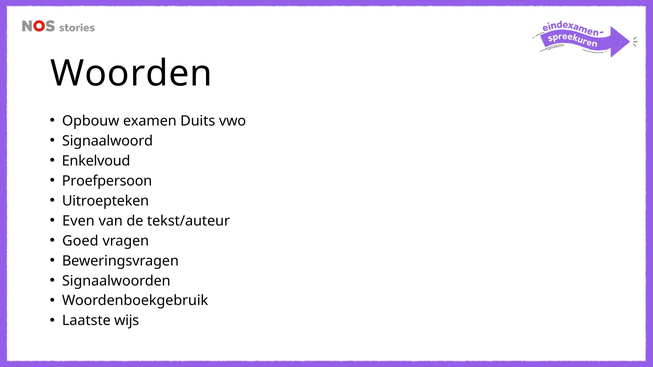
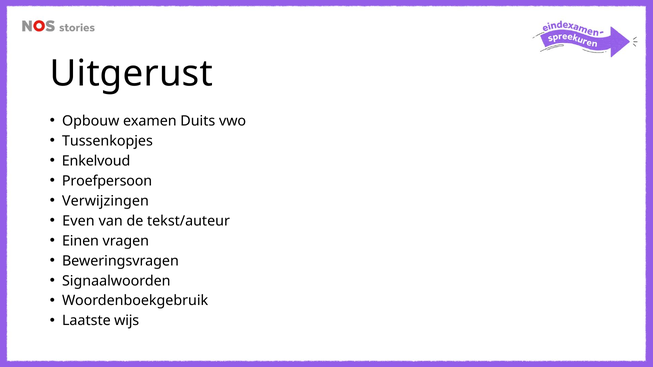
Woorden: Woorden -> Uitgerust (131, 74)
Signaalwoord: Signaalwoord -> Tussenkopjes (107, 141)
Uitroepteken: Uitroepteken -> Verwijzingen (105, 201)
Goed: Goed -> Einen (80, 241)
